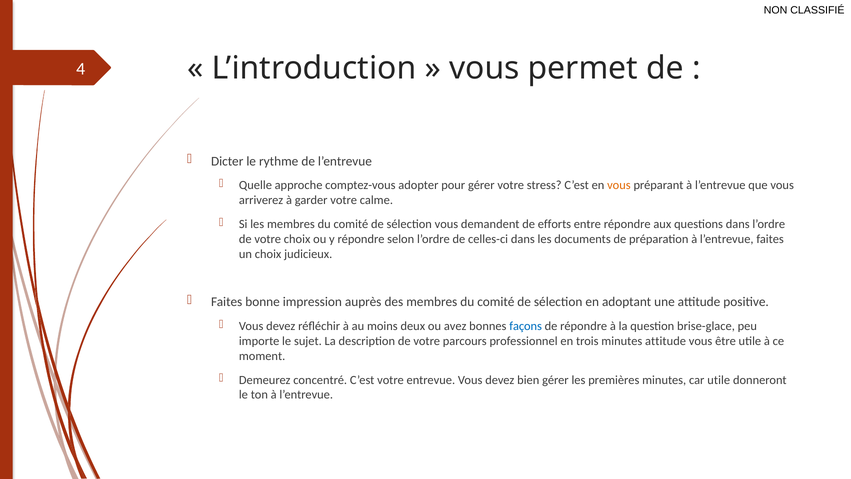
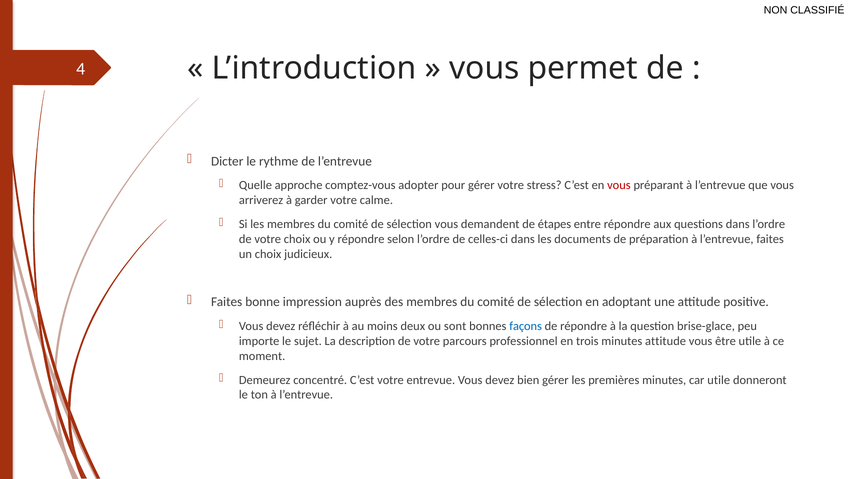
vous colour: orange -> red (619, 185)
efforts: efforts -> étapes (554, 224)
avez: avez -> sont (455, 326)
